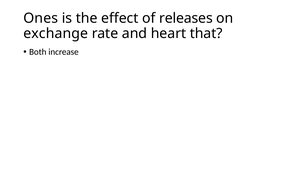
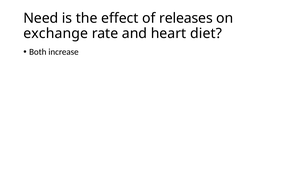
Ones: Ones -> Need (41, 18)
that: that -> diet (206, 33)
